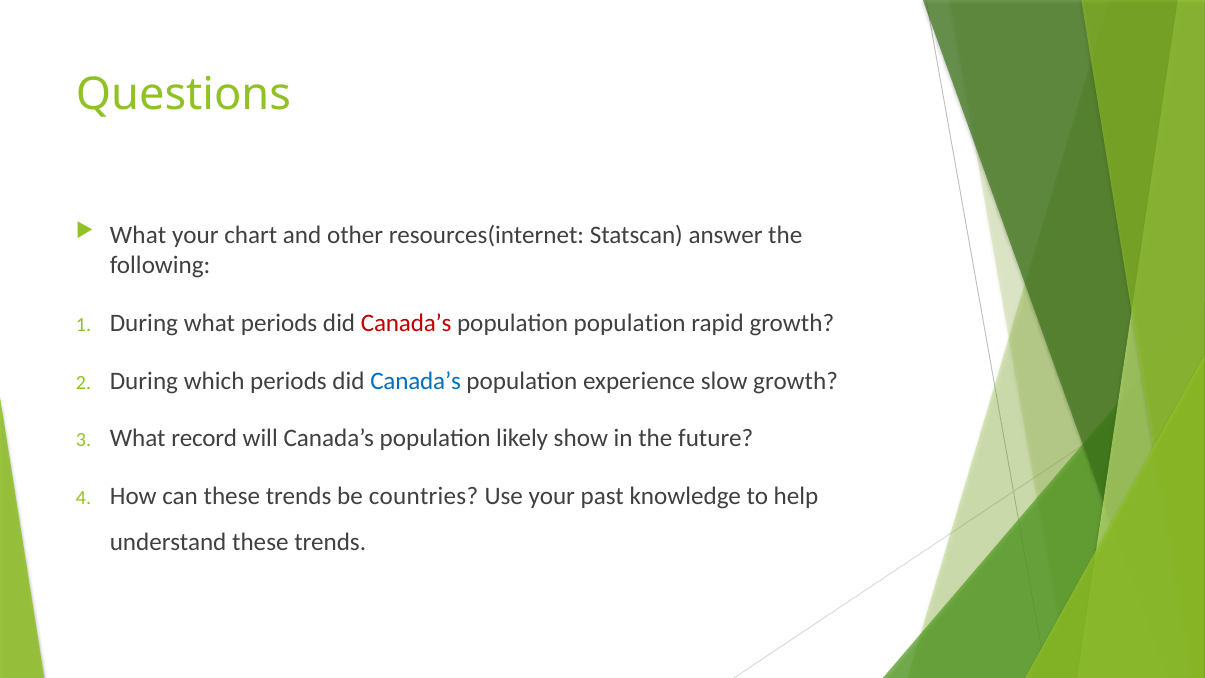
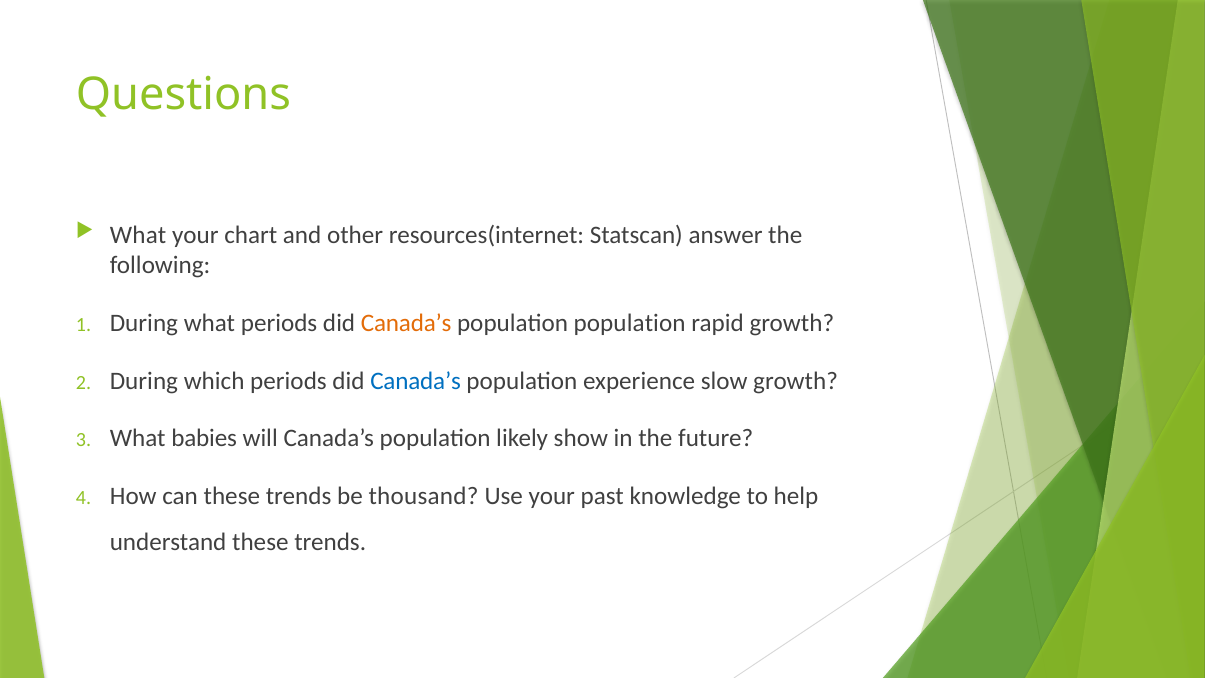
Canada’s colour: red -> orange (406, 323)
record: record -> babies (204, 439)
countries: countries -> thousand (424, 496)
